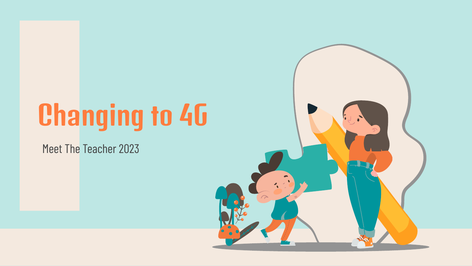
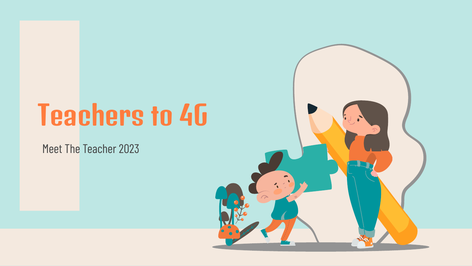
Changing: Changing -> Teachers (91, 117)
